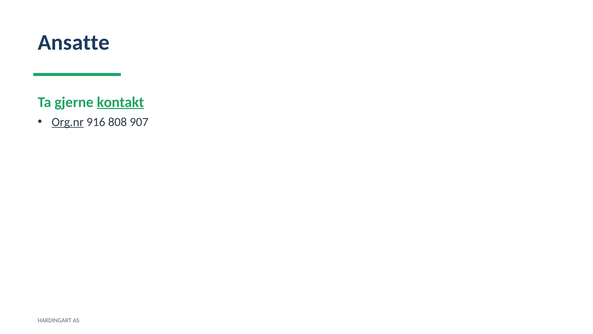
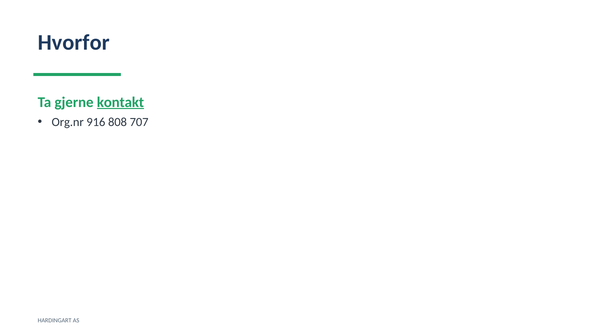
Ansatte: Ansatte -> Hvorfor (74, 42)
Org.nr underline: present -> none (68, 122)
907: 907 -> 707 (139, 122)
